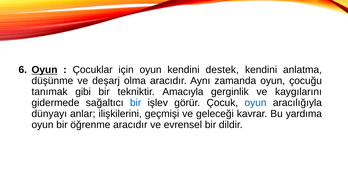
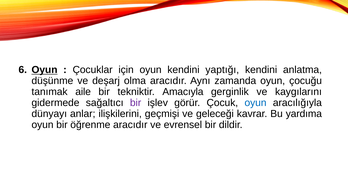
destek: destek -> yaptığı (222, 70)
gibi: gibi -> aile (83, 92)
bir colour: blue -> purple (136, 103)
